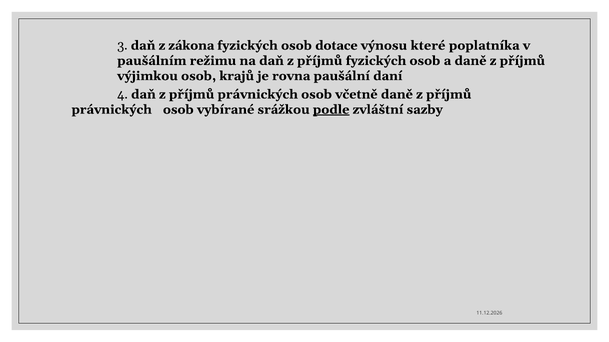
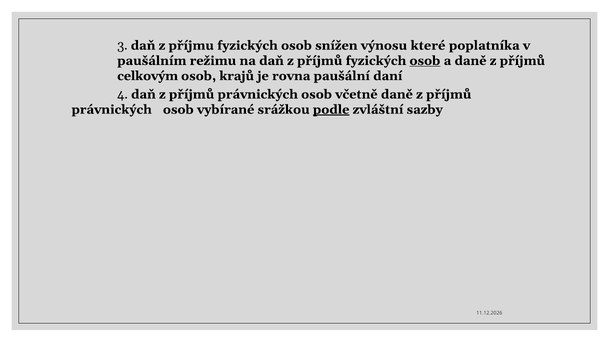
zákona: zákona -> příjmu (191, 46)
dotace: dotace -> snížen (336, 46)
osob underline: none -> present (425, 61)
výjimkou: výjimkou -> celkovým (148, 76)
